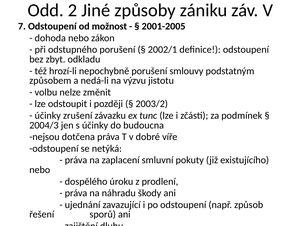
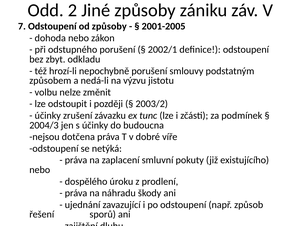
od možnost: možnost -> způsoby (109, 26)
